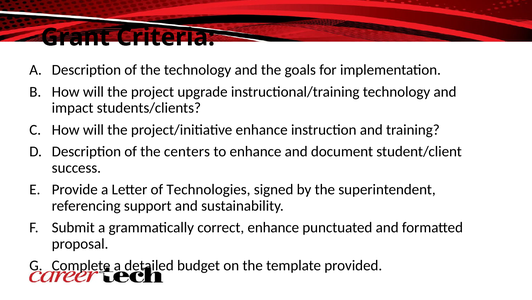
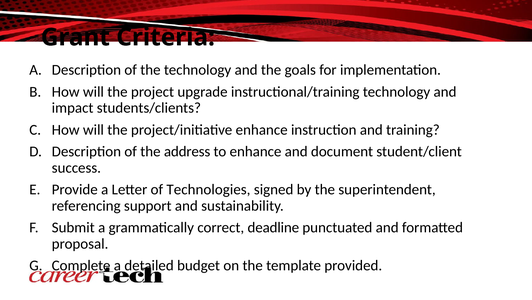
centers: centers -> address (187, 151)
correct enhance: enhance -> deadline (273, 227)
